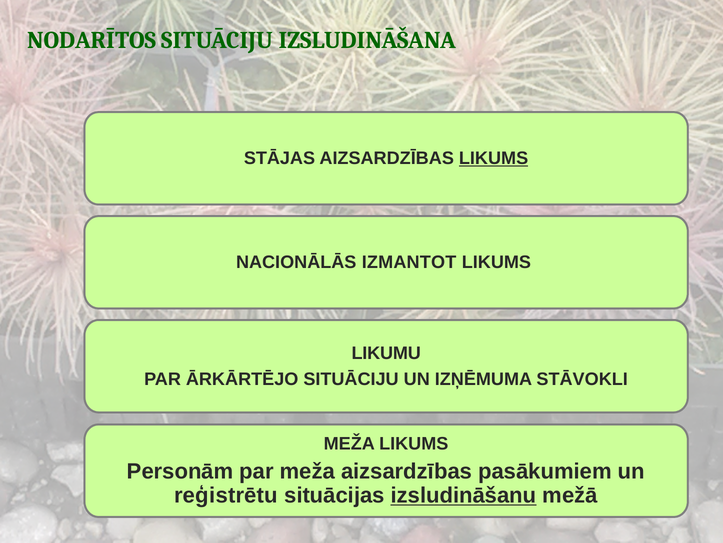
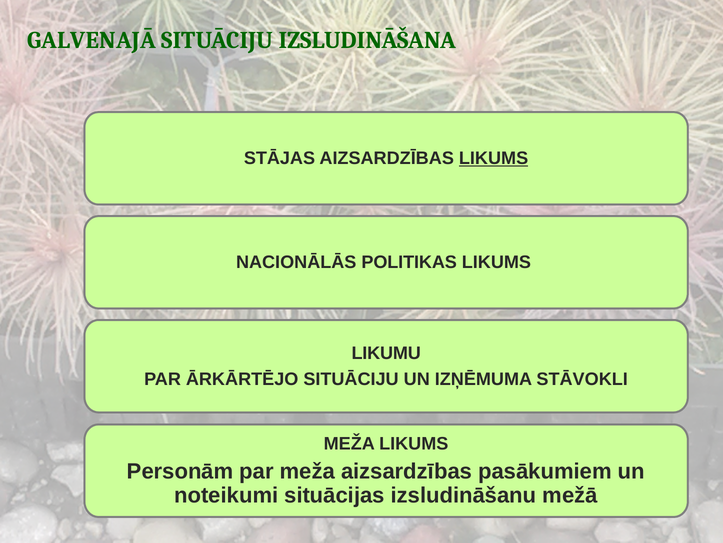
NODARĪTOS: NODARĪTOS -> GALVENAJĀ (92, 40)
IZMANTOT: IZMANTOT -> POLITIKAS (409, 262)
reģistrētu: reģistrētu -> noteikumi (226, 495)
izsludināšanu underline: present -> none (463, 495)
